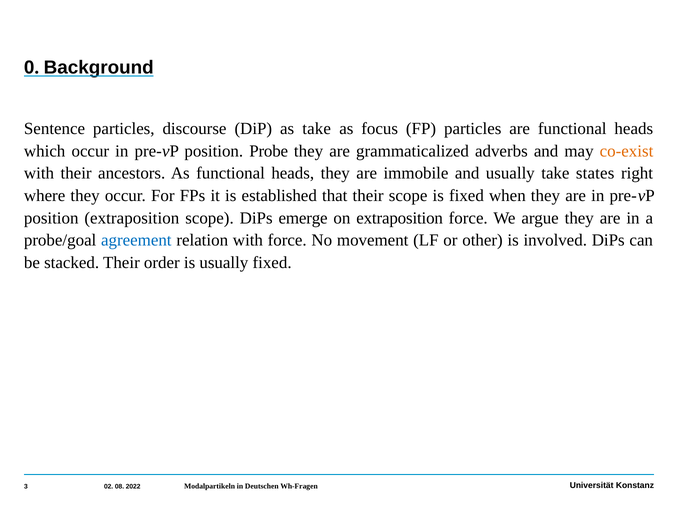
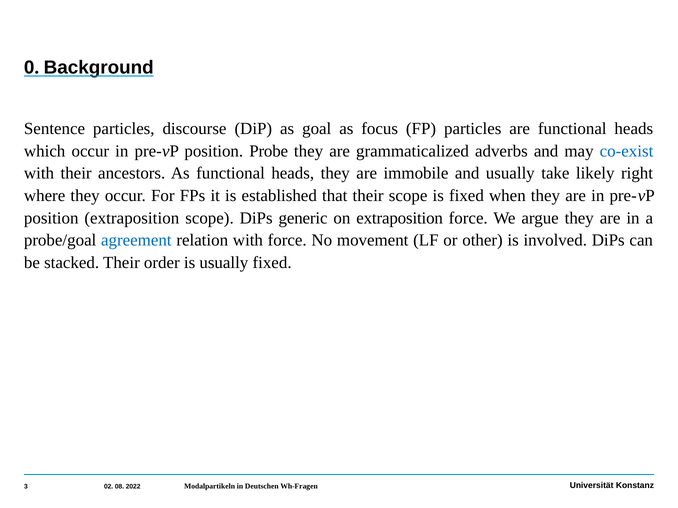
as take: take -> goal (317, 129)
co-exist colour: orange -> blue (627, 151)
states: states -> likely (595, 174)
emerge: emerge -> generic (303, 218)
